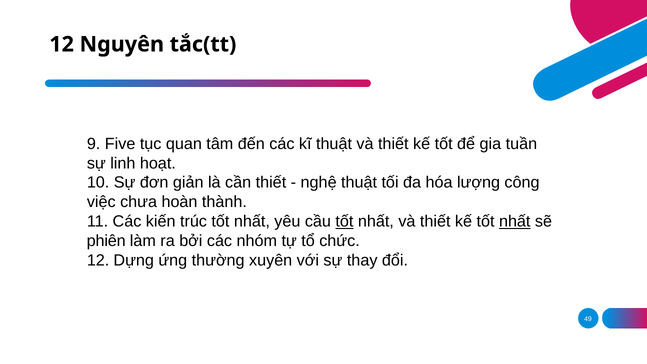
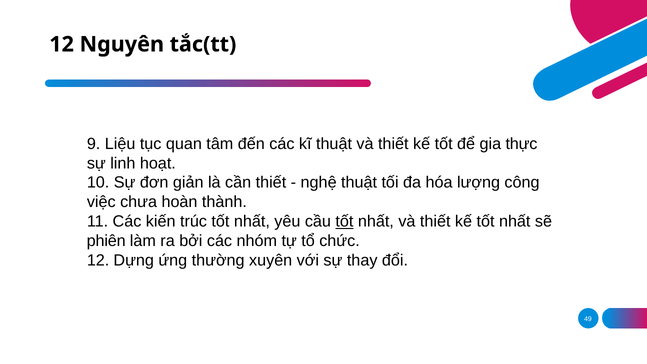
Five: Five -> Liệu (120, 144)
tuần: tuần -> thực (521, 144)
nhất underline: present -> none (515, 221)
